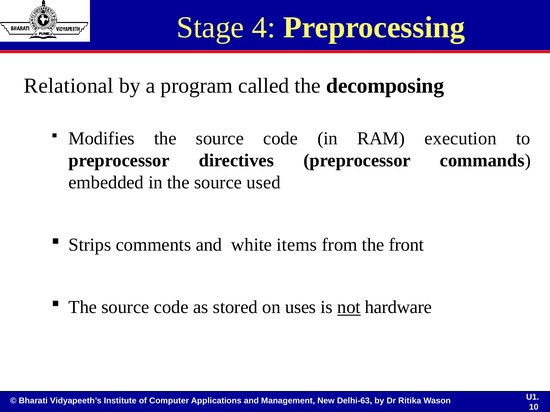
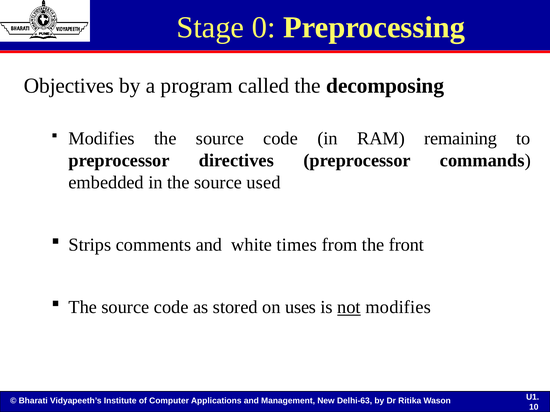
4: 4 -> 0 (264, 27)
Relational: Relational -> Objectives (69, 86)
execution: execution -> remaining (461, 139)
items: items -> times (297, 245)
not hardware: hardware -> modifies (398, 307)
